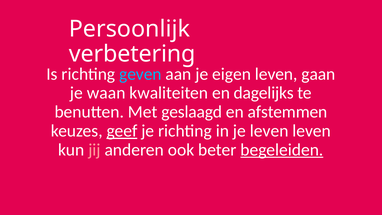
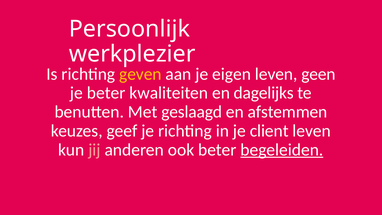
verbetering: verbetering -> werkplezier (132, 54)
geven colour: light blue -> yellow (140, 74)
gaan: gaan -> geen (318, 74)
je waan: waan -> beter (106, 93)
geef underline: present -> none (122, 131)
je leven: leven -> client (269, 131)
